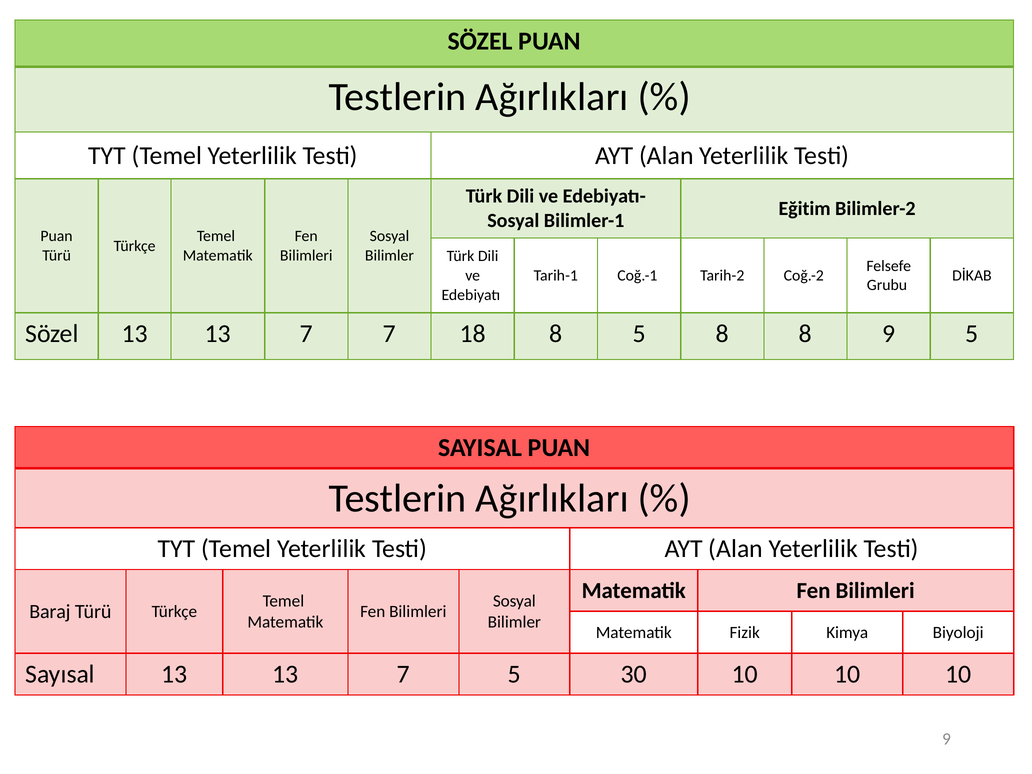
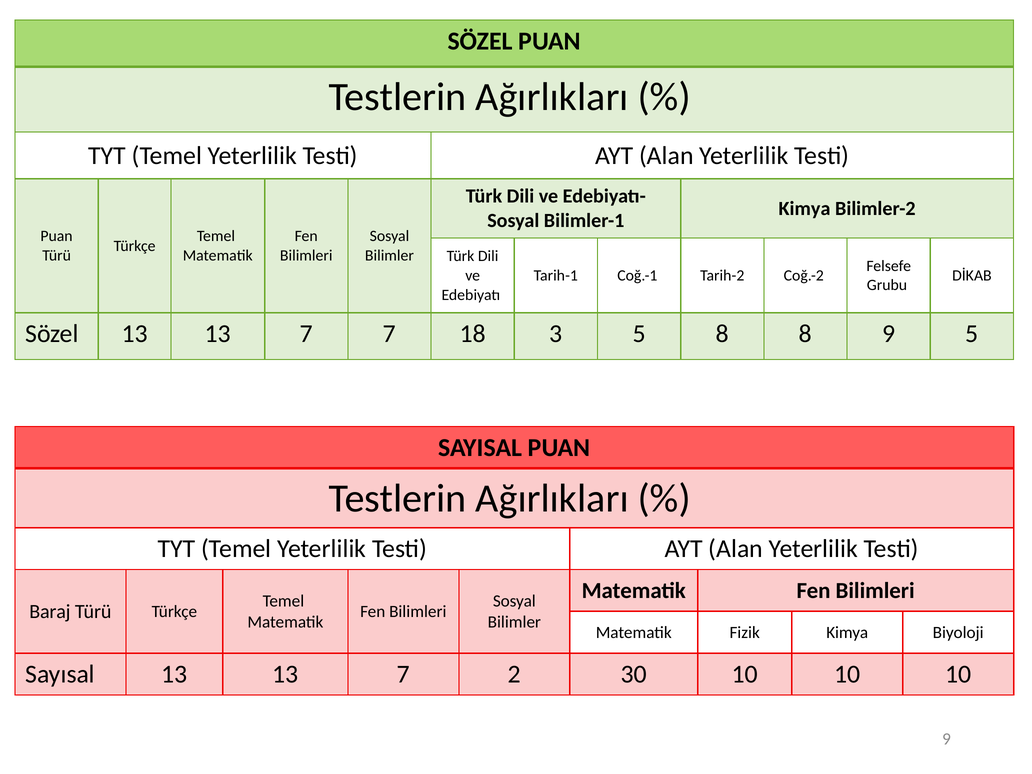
Eğitim: Eğitim -> Kimya (804, 209)
18 8: 8 -> 3 (556, 334)
7 5: 5 -> 2 (514, 674)
